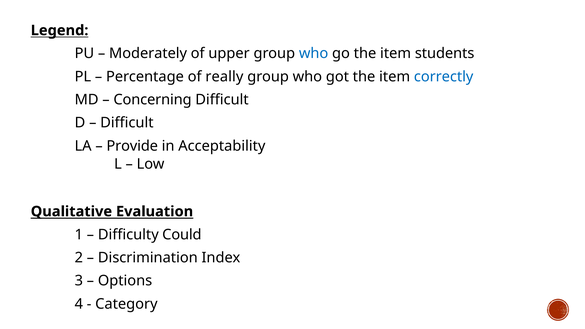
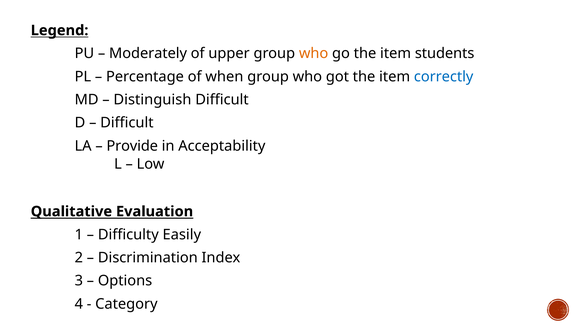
who colour: blue -> orange (314, 54)
really: really -> when (224, 77)
Concerning: Concerning -> Distinguish (152, 100)
Could: Could -> Easily (182, 235)
